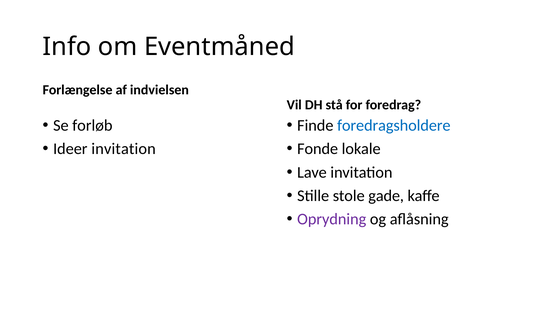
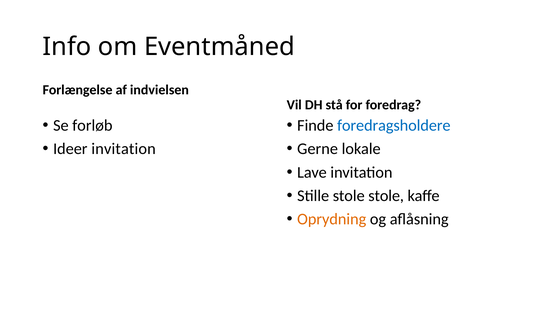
Fonde: Fonde -> Gerne (318, 149)
stole gade: gade -> stole (386, 196)
Oprydning colour: purple -> orange (332, 219)
